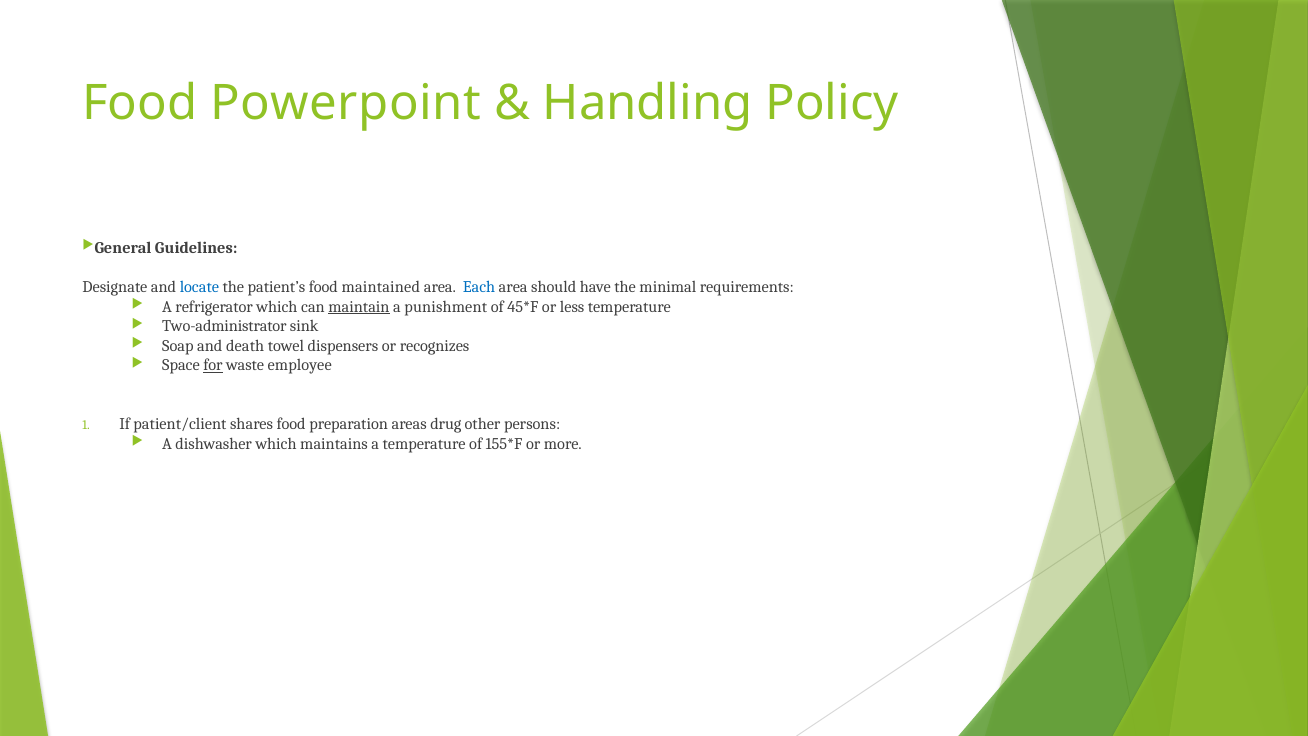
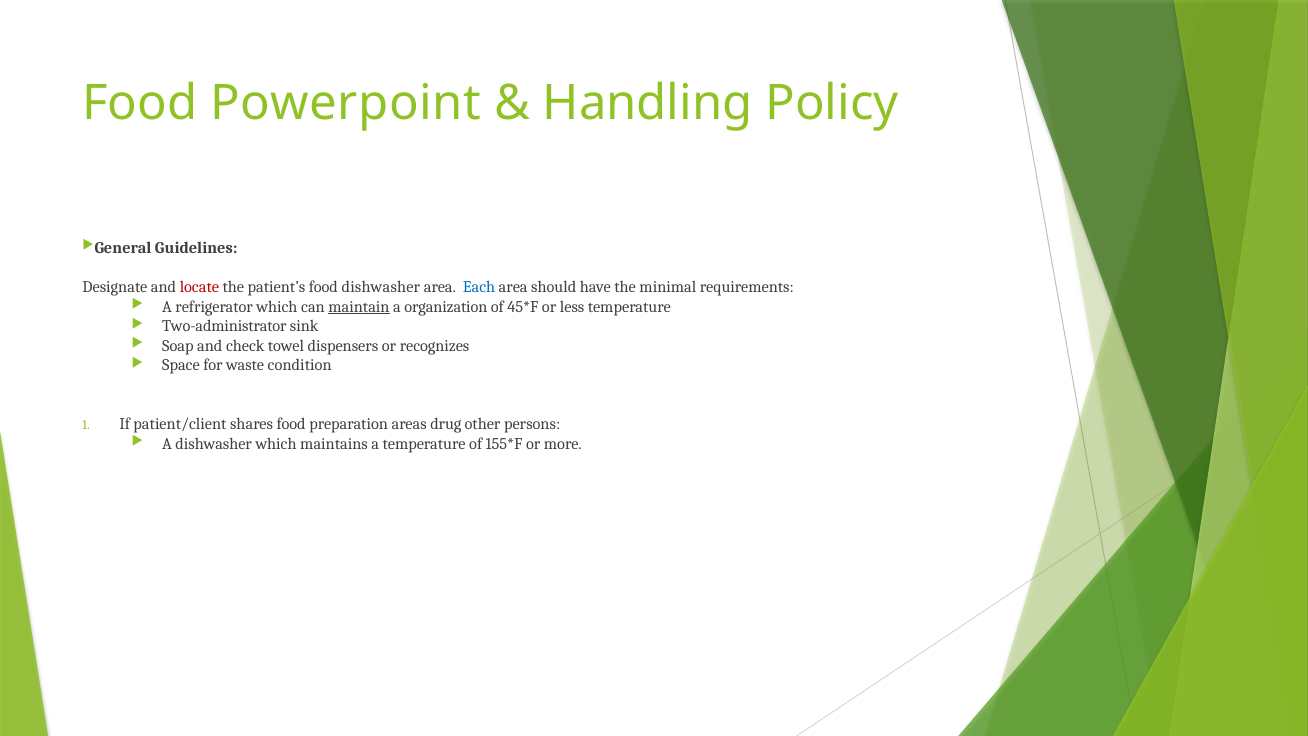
locate colour: blue -> red (199, 287)
food maintained: maintained -> dishwasher (381, 287)
punishment: punishment -> organization (446, 307)
death: death -> check (245, 346)
for underline: present -> none (213, 365)
employee: employee -> condition (300, 365)
